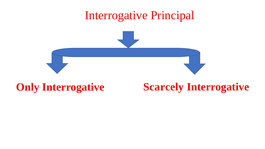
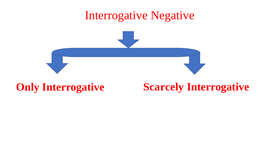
Principal: Principal -> Negative (173, 15)
